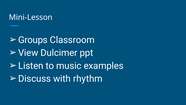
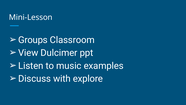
rhythm: rhythm -> explore (88, 78)
